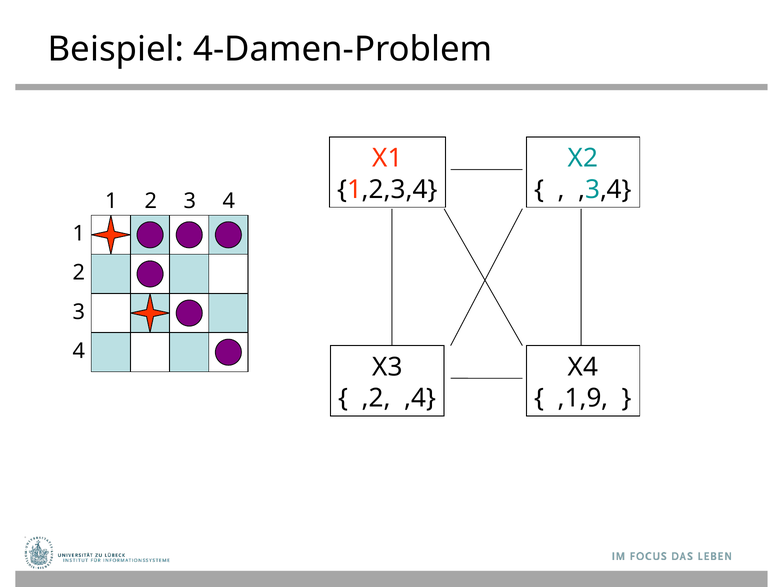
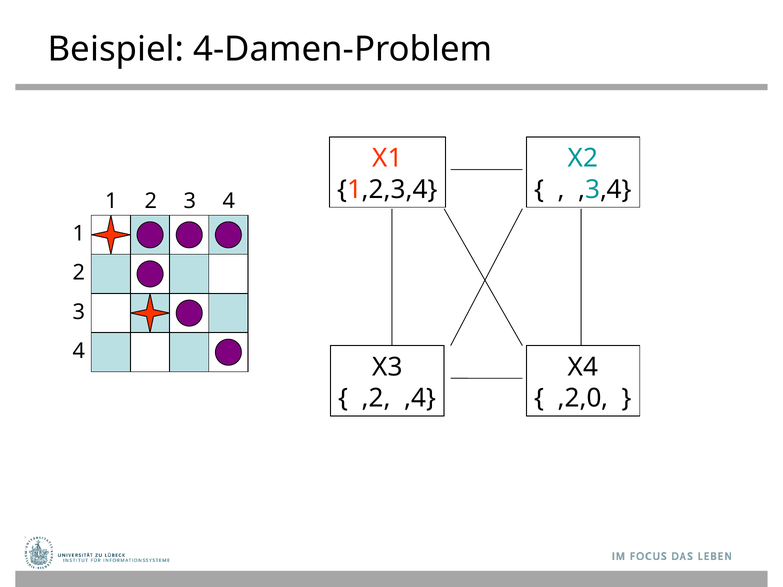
,1,9: ,1,9 -> ,2,0 (583, 398)
